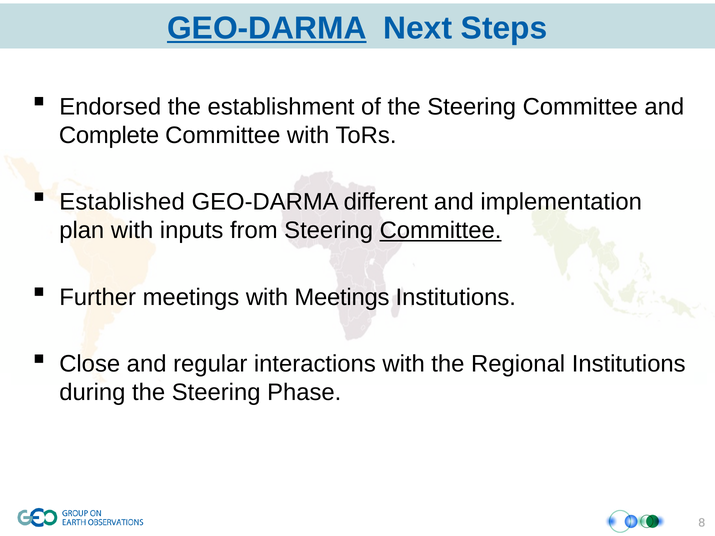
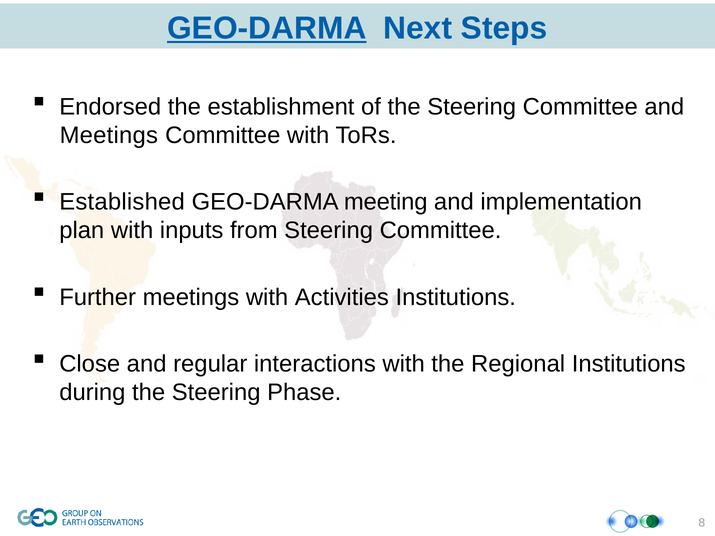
Complete: Complete -> Meetings (109, 135)
different: different -> meeting (386, 202)
Committee underline: present -> none (441, 231)
with Meetings: Meetings -> Activities (342, 297)
